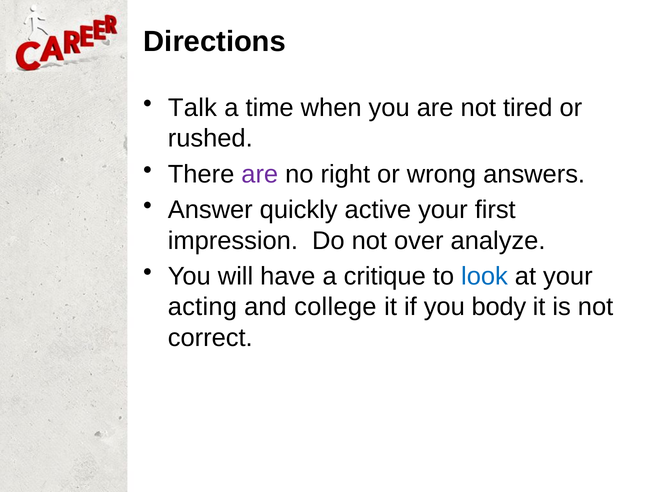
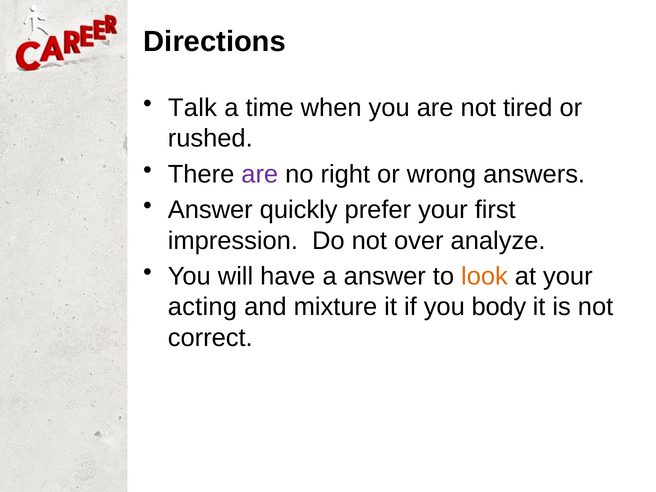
active: active -> prefer (378, 210)
a critique: critique -> answer (385, 276)
look colour: blue -> orange (484, 276)
college: college -> mixture (335, 307)
